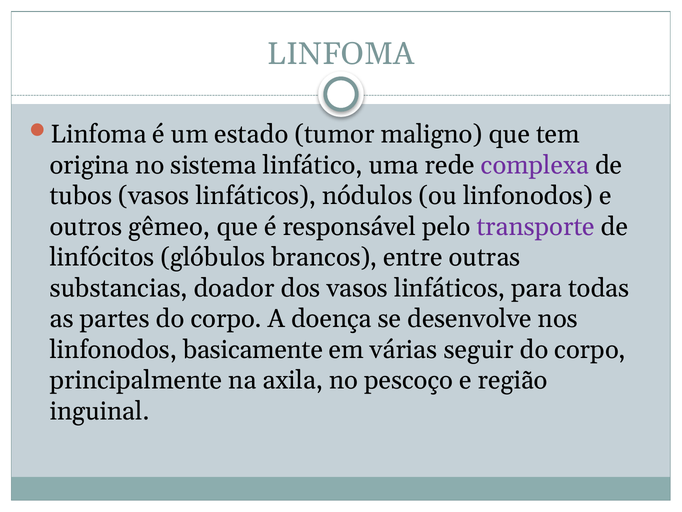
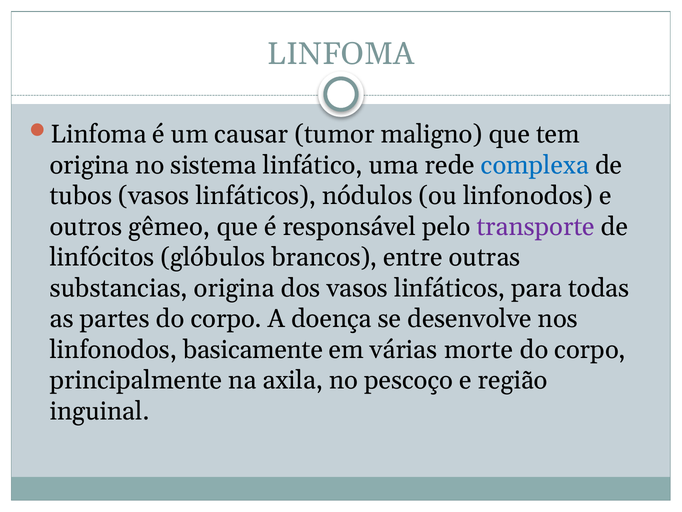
estado: estado -> causar (251, 134)
complexa colour: purple -> blue (535, 165)
substancias doador: doador -> origina (234, 288)
seguir: seguir -> morte (479, 349)
